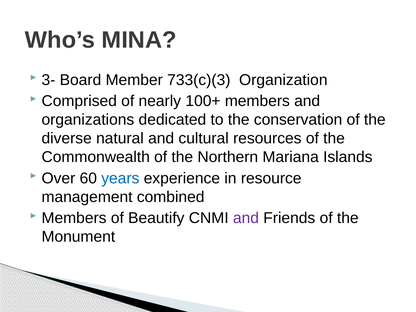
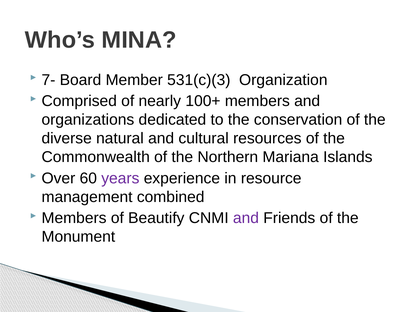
3-: 3- -> 7- (48, 80)
733(c)(3: 733(c)(3 -> 531(c)(3 (199, 80)
years colour: blue -> purple (120, 178)
